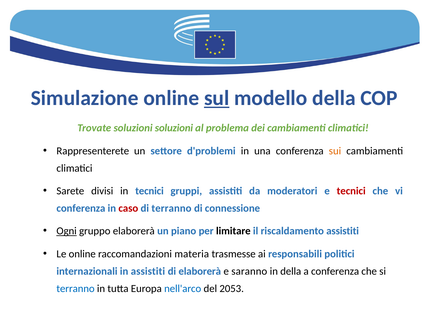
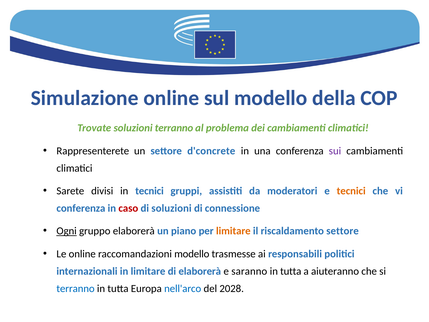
sul underline: present -> none (217, 98)
soluzioni soluzioni: soluzioni -> terranno (174, 128)
d'problemi: d'problemi -> d'concrete (211, 151)
sui colour: orange -> purple (335, 151)
tecnici colour: red -> orange (351, 191)
di terranno: terranno -> soluzioni (172, 208)
limitare colour: black -> orange (233, 231)
riscaldamento assistiti: assistiti -> settore (343, 231)
raccomandazioni materia: materia -> modello (192, 254)
in assistiti: assistiti -> limitare (148, 271)
della: della -> tutta (291, 271)
a conferenza: conferenza -> aiuteranno (335, 271)
2053: 2053 -> 2028 (232, 288)
